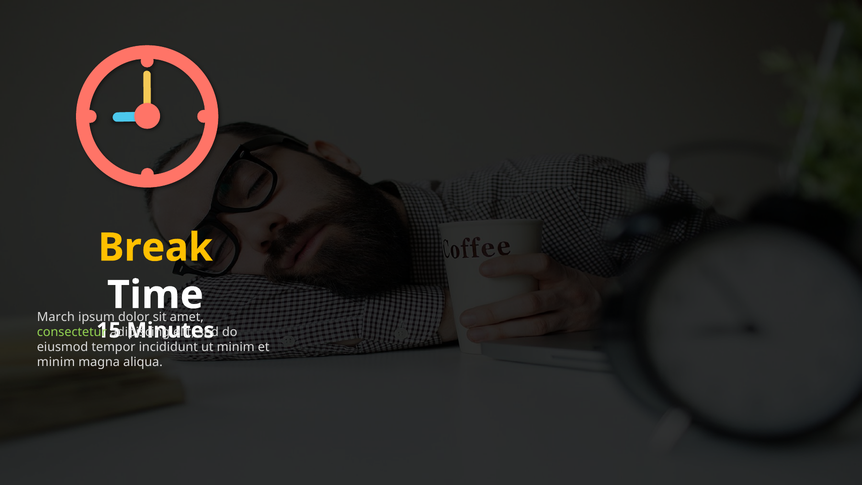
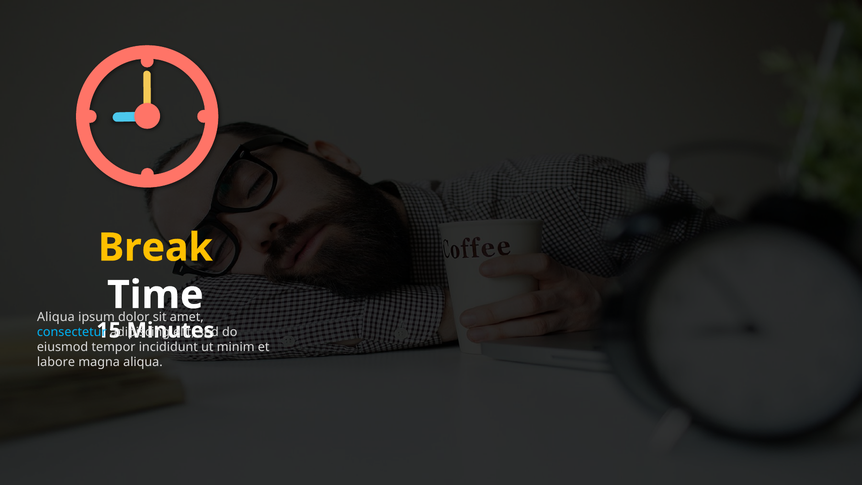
March: March -> Aliqua (56, 317)
consectetur colour: light green -> light blue (72, 332)
minim: minim -> labore (56, 362)
